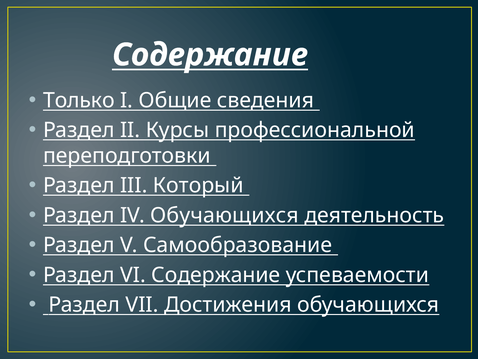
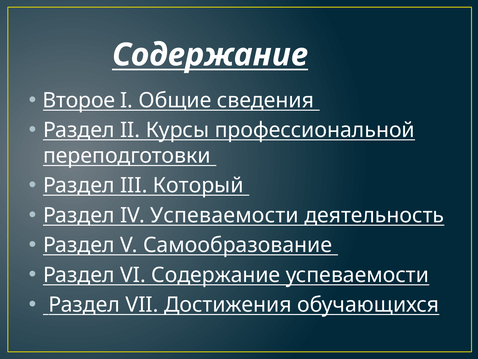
Только: Только -> Второе (79, 100)
IV Обучающихся: Обучающихся -> Успеваемости (224, 215)
